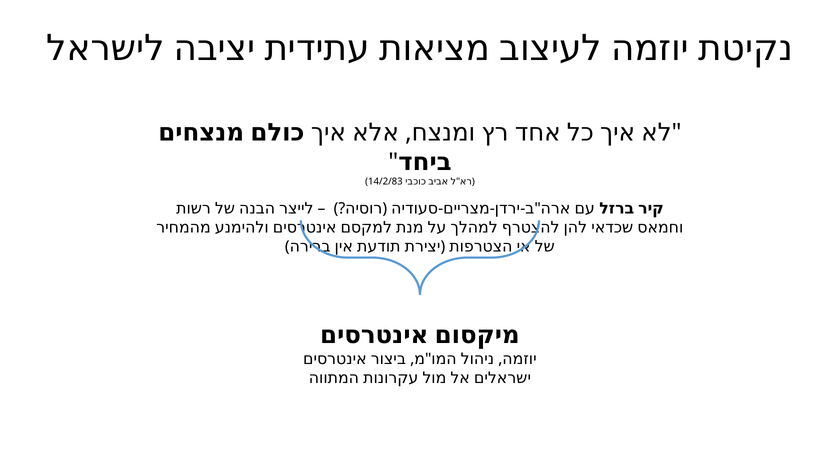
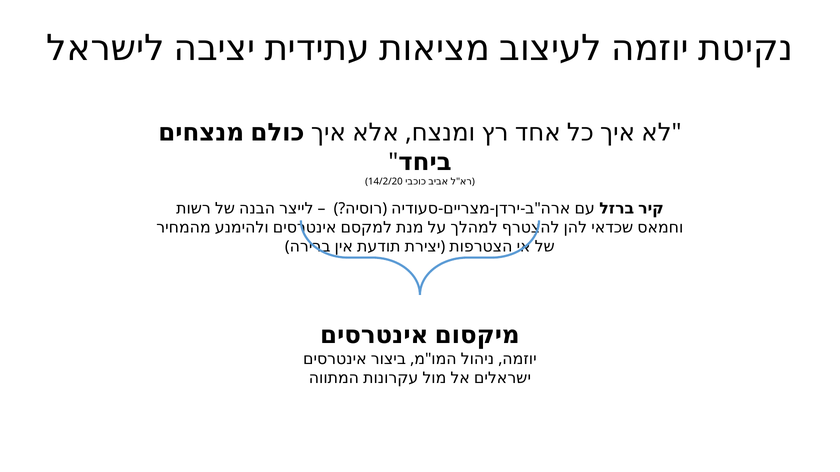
14/2/83: 14/2/83 -> 14/2/20 (385, 182)
